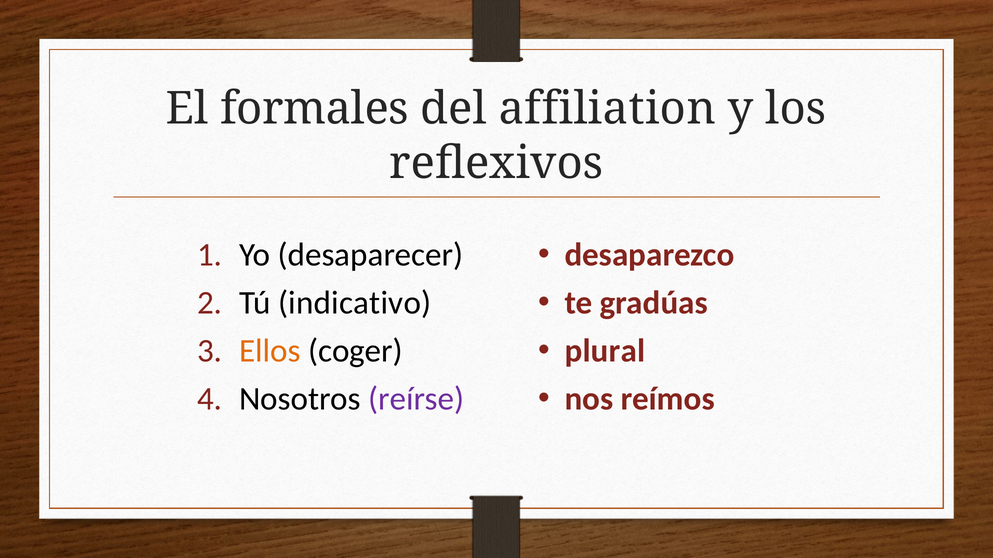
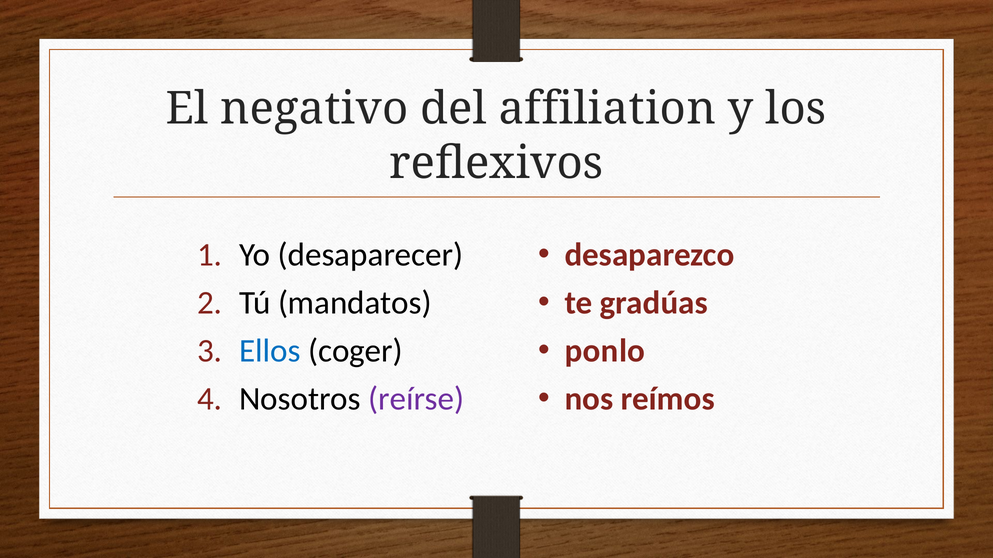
formales: formales -> negativo (314, 109)
indicativo: indicativo -> mandatos (355, 303)
plural: plural -> ponlo (605, 351)
Ellos colour: orange -> blue (270, 351)
